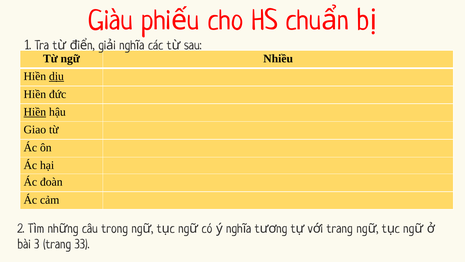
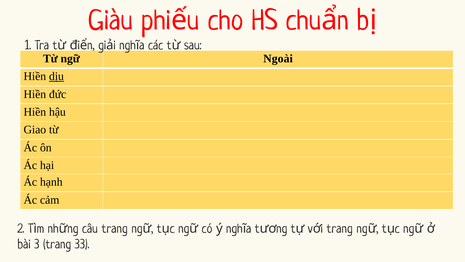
Nhiều: Nhiều -> Ngoài (278, 58)
Hiền underline: present -> none (35, 112)
đoàn: đoàn -> hạnh (51, 182)
câu trong: trong -> trang (115, 228)
